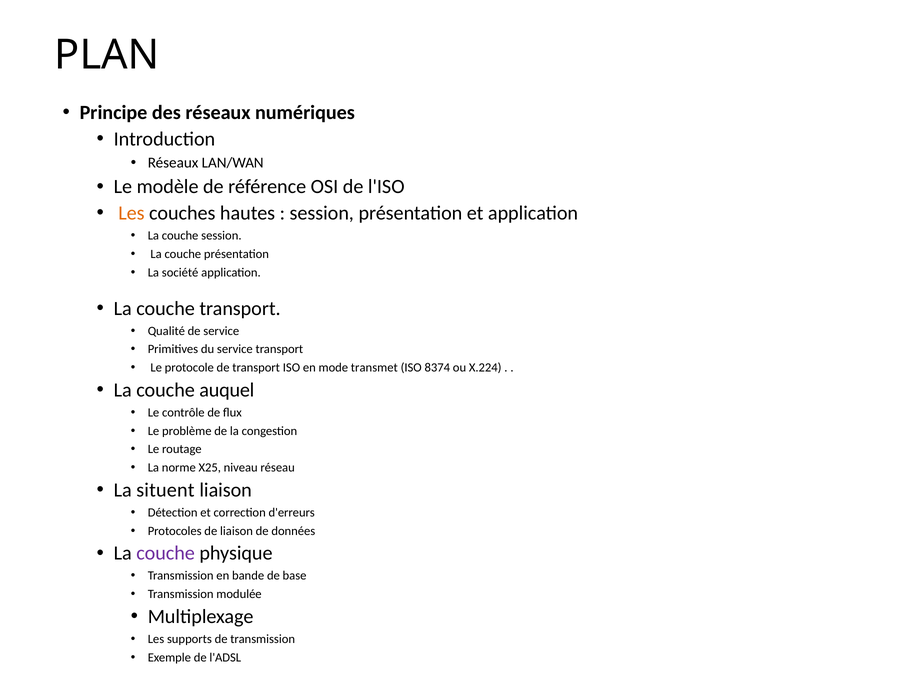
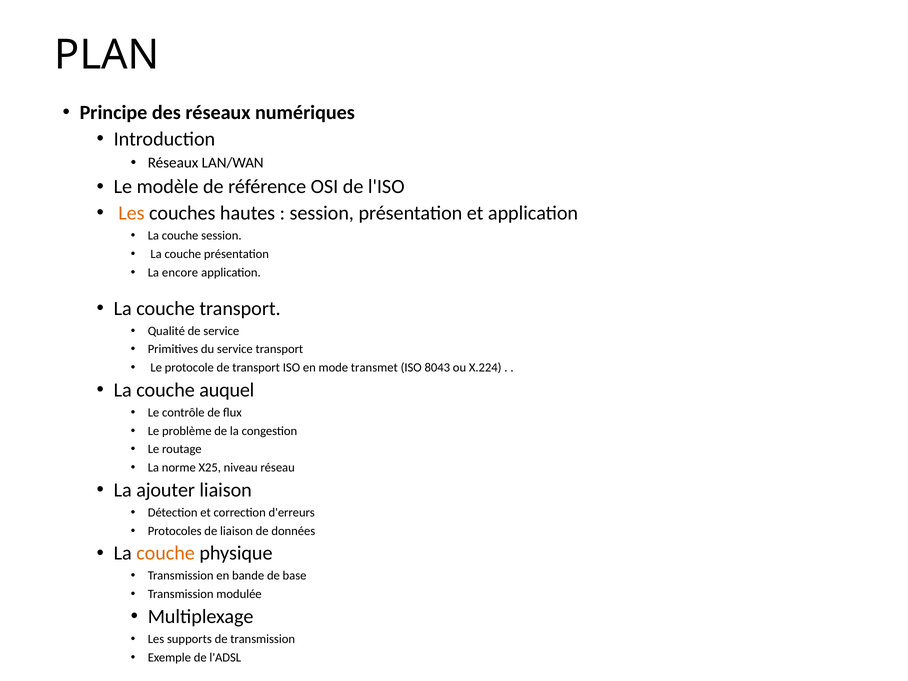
société: société -> encore (180, 272)
8374: 8374 -> 8043 (437, 368)
situent: situent -> ajouter (166, 490)
couche colour: purple -> orange (166, 553)
